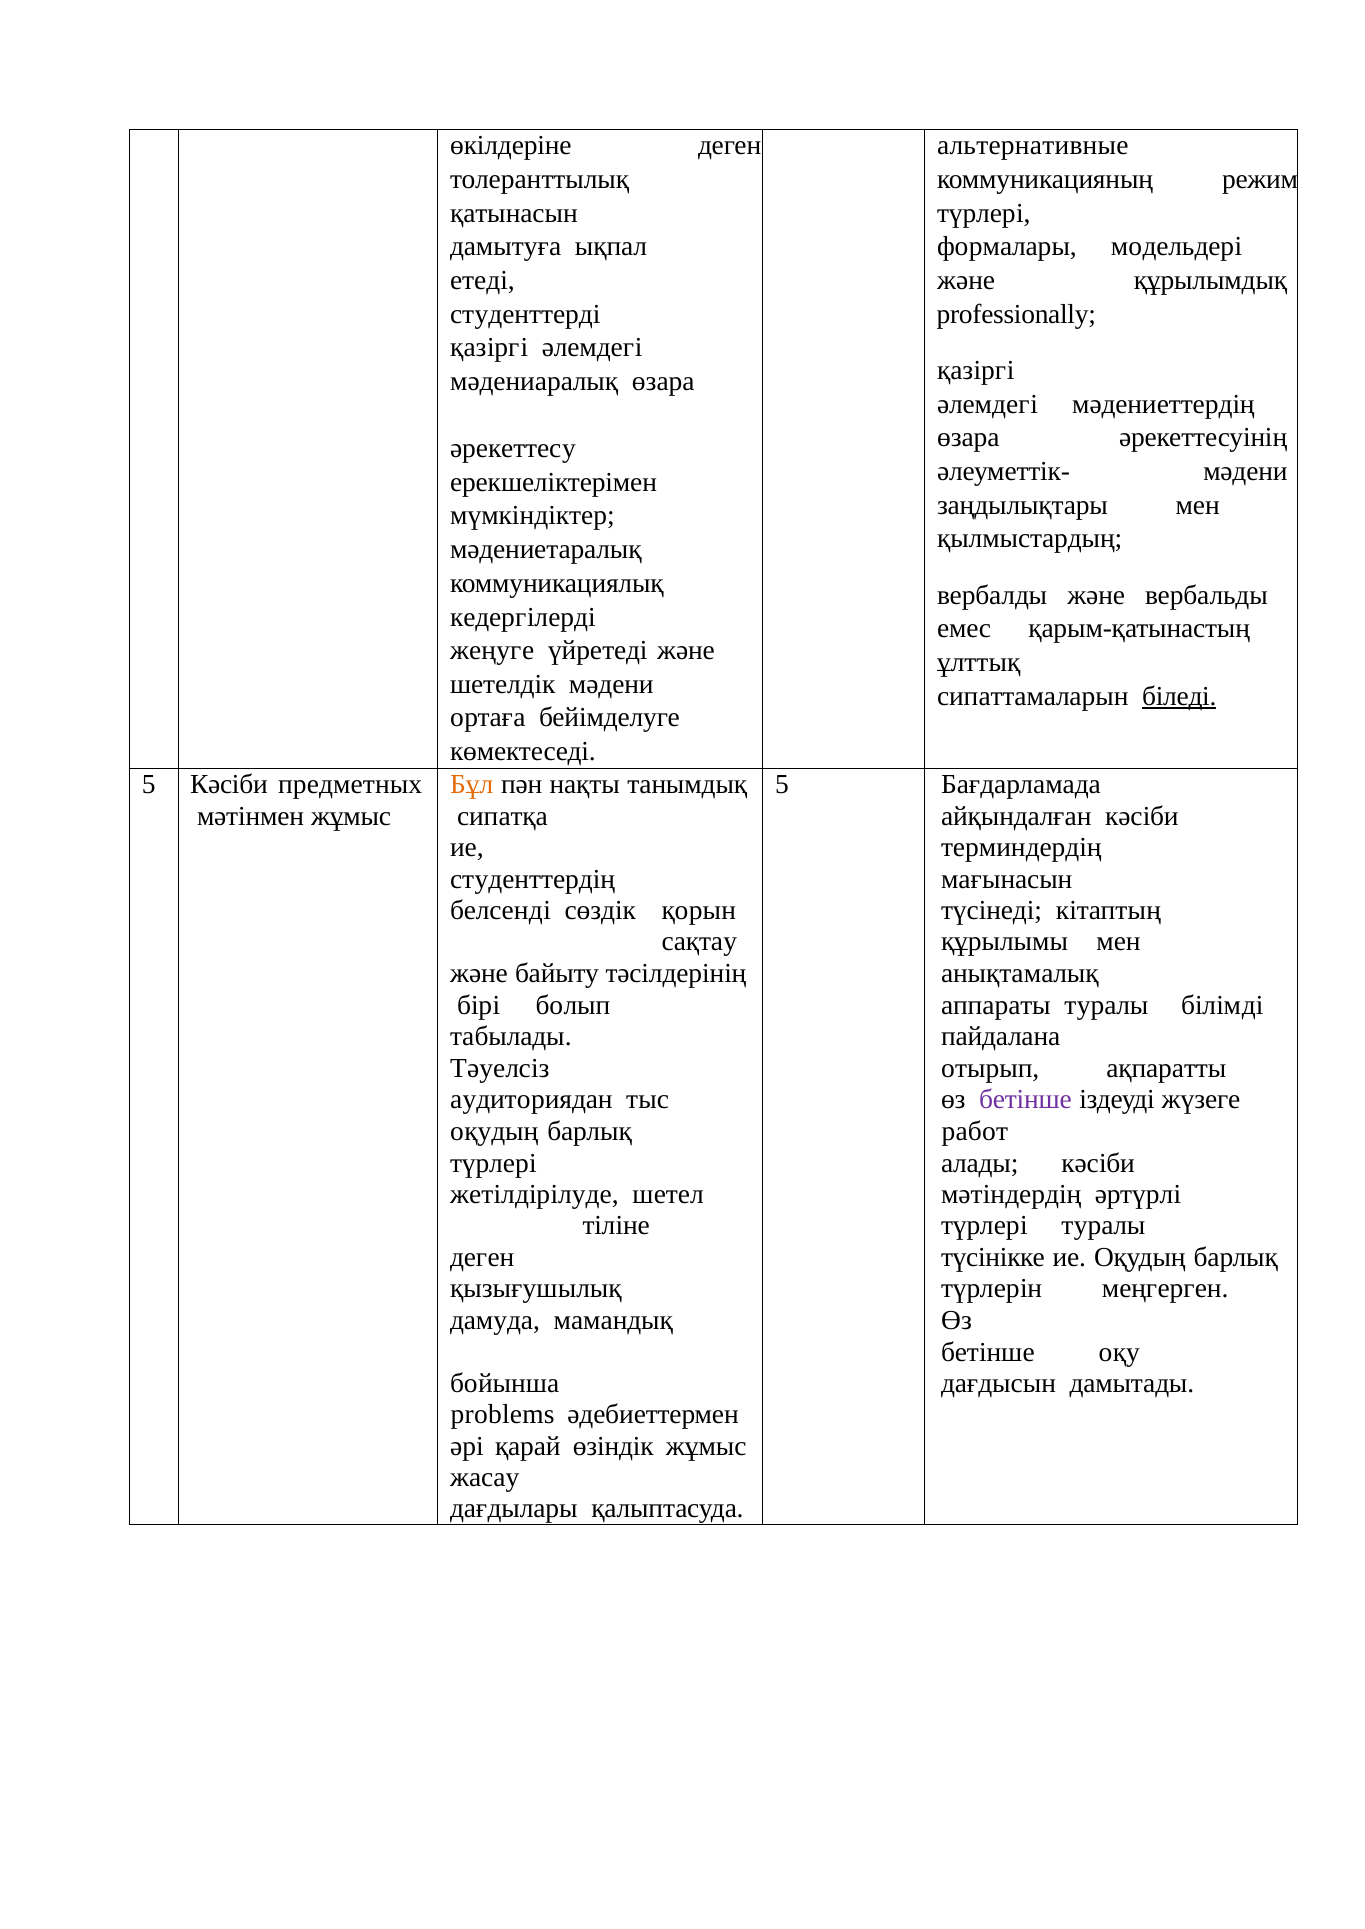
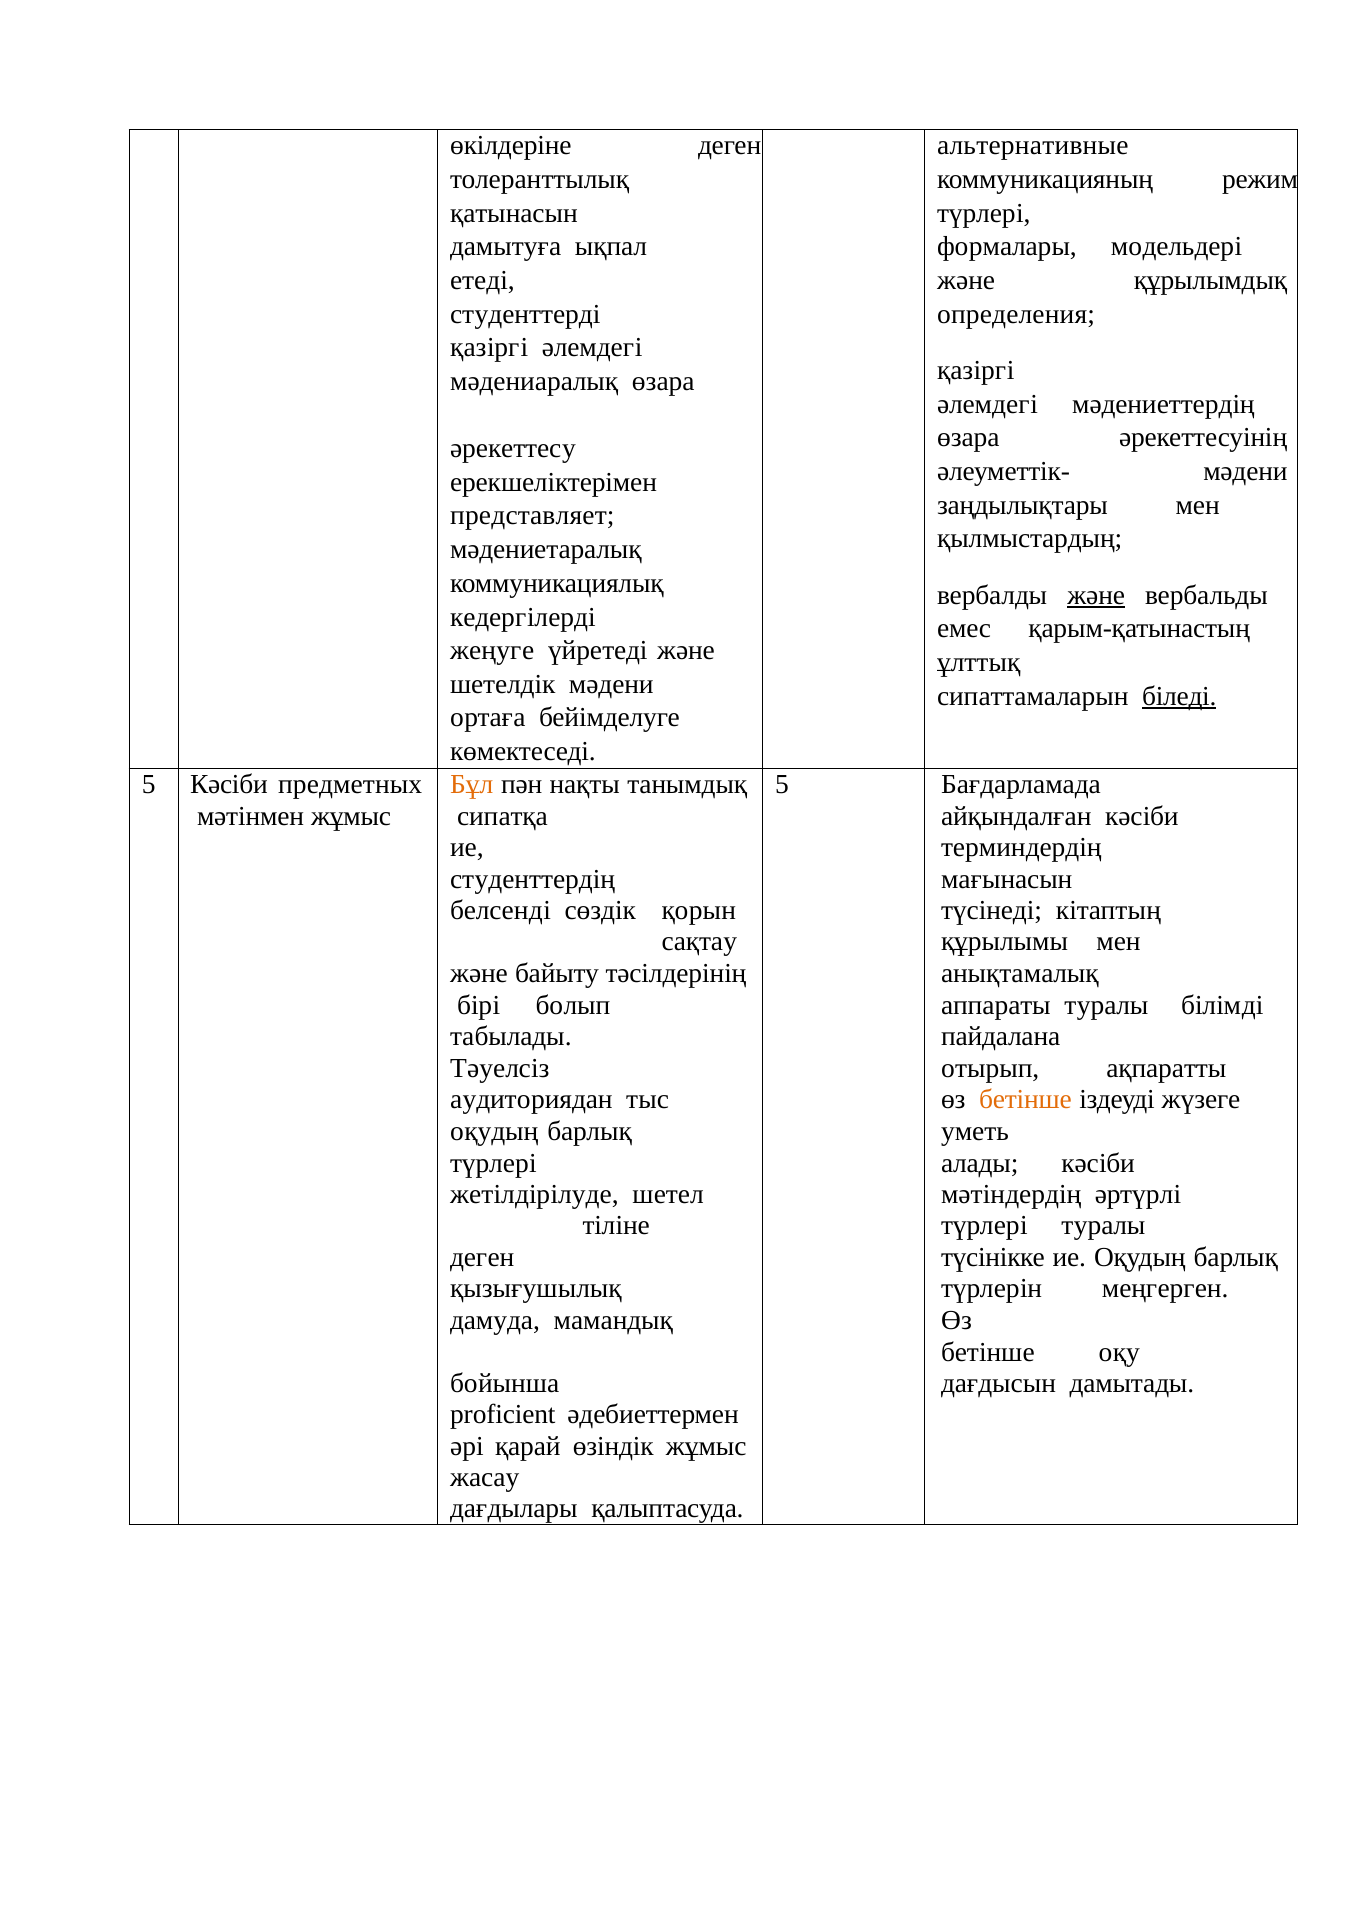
professionally: professionally -> определения (1016, 314)
мүмкіндіктер: мүмкіндіктер -> представляет (532, 515)
және underline: none -> present (1096, 595)
бетінше colour: purple -> orange (1025, 1099)
работ: работ -> уметь (975, 1131)
problems: problems -> proficient (503, 1414)
